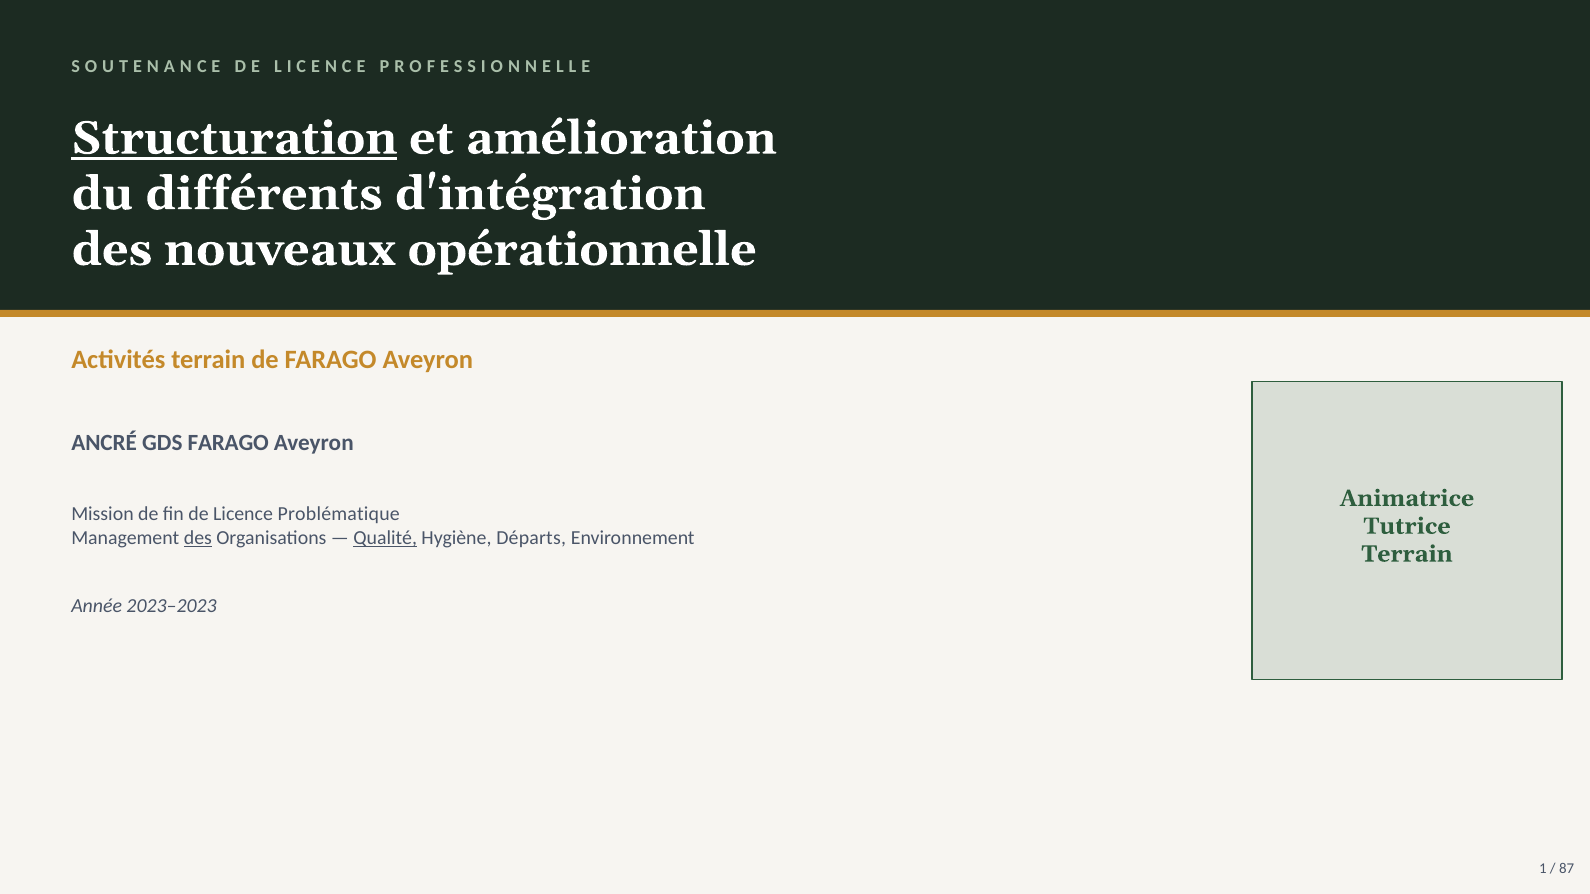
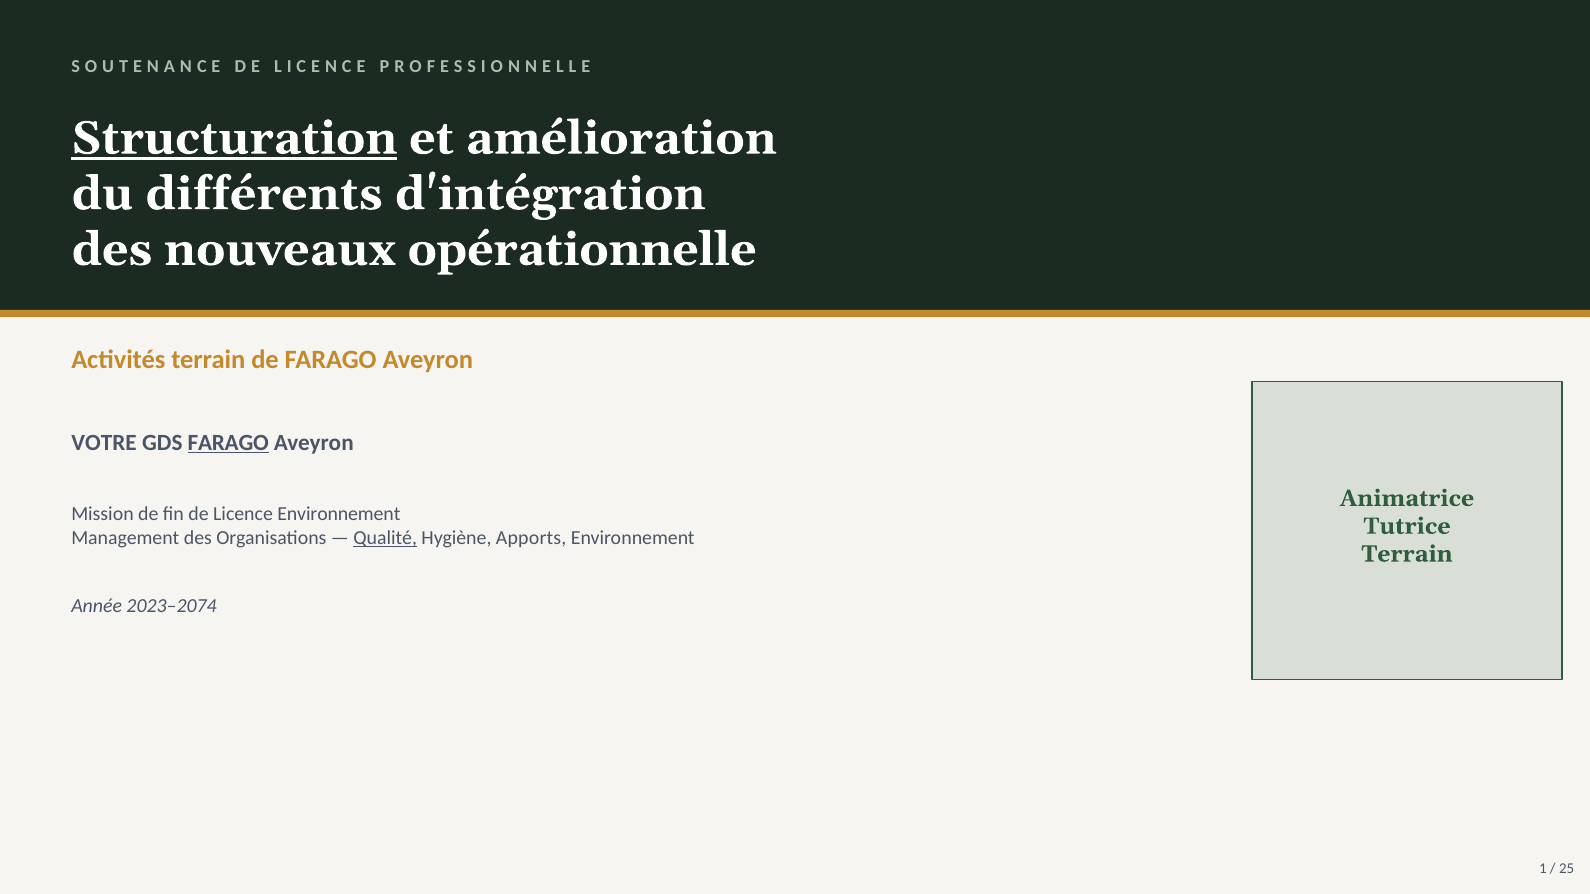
ANCRÉ: ANCRÉ -> VOTRE (104, 443)
FARAGO underline: none -> present (228, 443)
Licence Problématique: Problématique -> Environnement (339, 514)
des underline: present -> none (198, 538)
Départs: Départs -> Apports (531, 538)
2023–2023: 2023–2023 -> 2023–2074 (172, 607)
87: 87 -> 25 (1567, 869)
